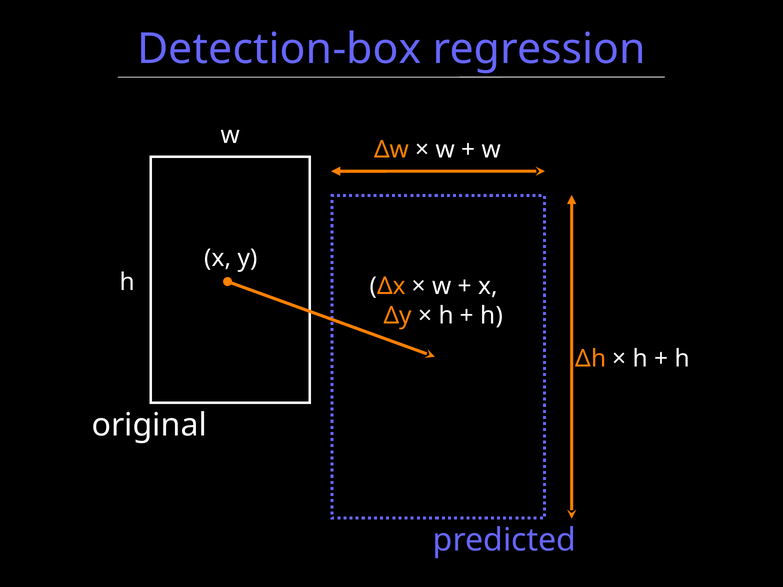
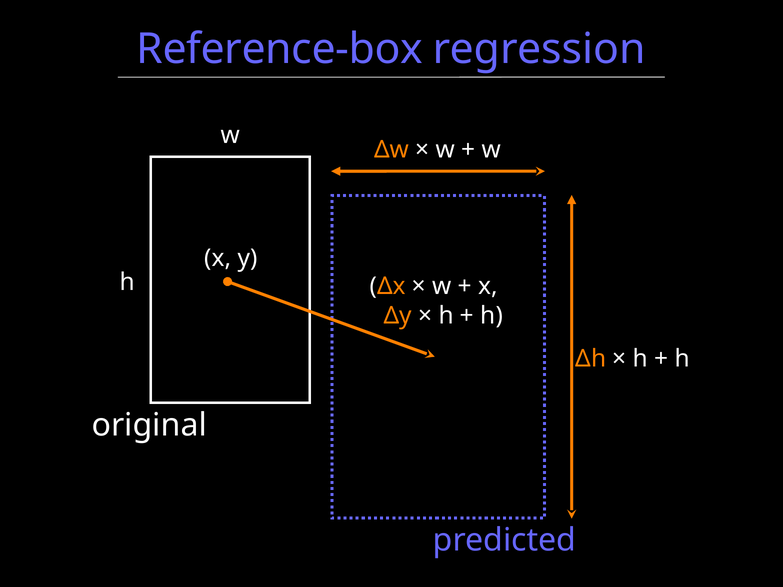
Detection-box: Detection-box -> Reference-box (280, 49)
